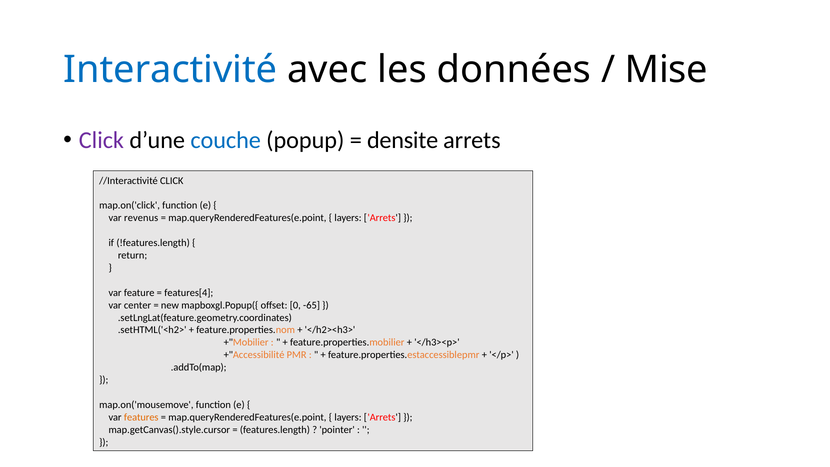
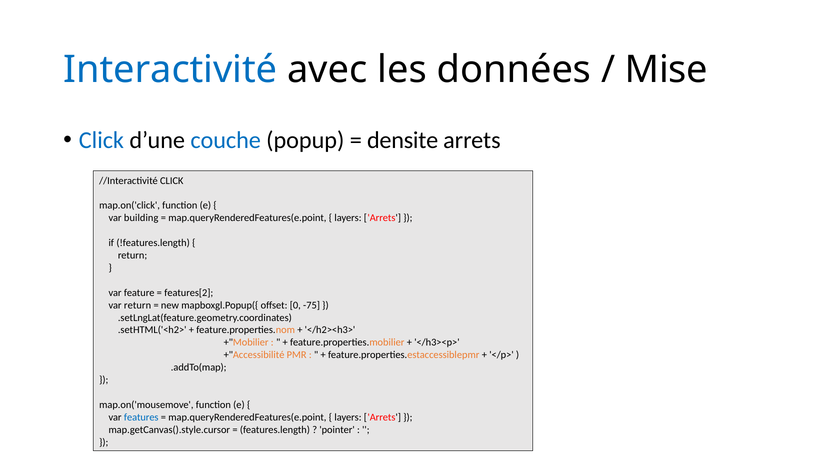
Click colour: purple -> blue (101, 140)
revenus: revenus -> building (141, 218)
features[4: features[4 -> features[2 (189, 293)
var center: center -> return (138, 305)
-65: -65 -> -75 (312, 305)
features colour: orange -> blue (141, 417)
